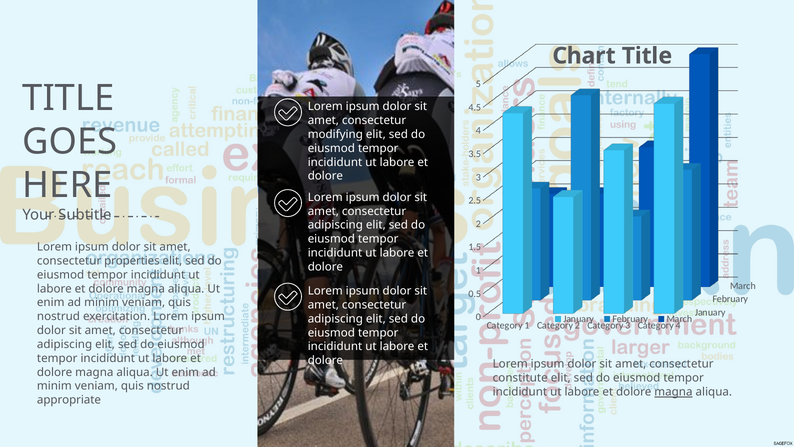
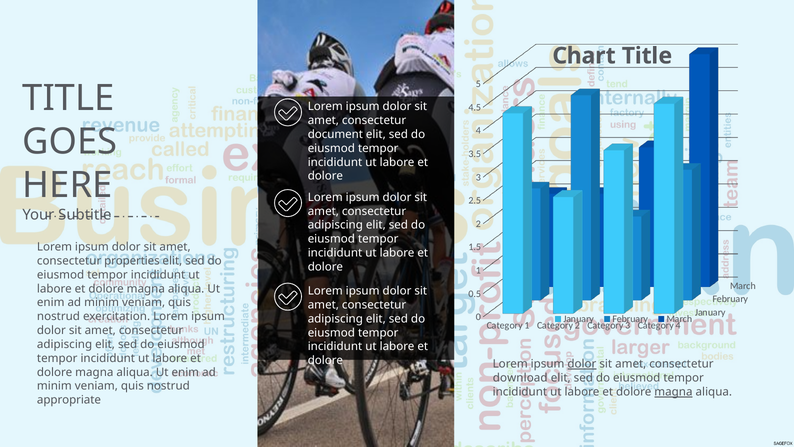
modifying: modifying -> document (335, 134)
dolor underline: none -> present (582, 364)
constitute: constitute -> download (520, 378)
